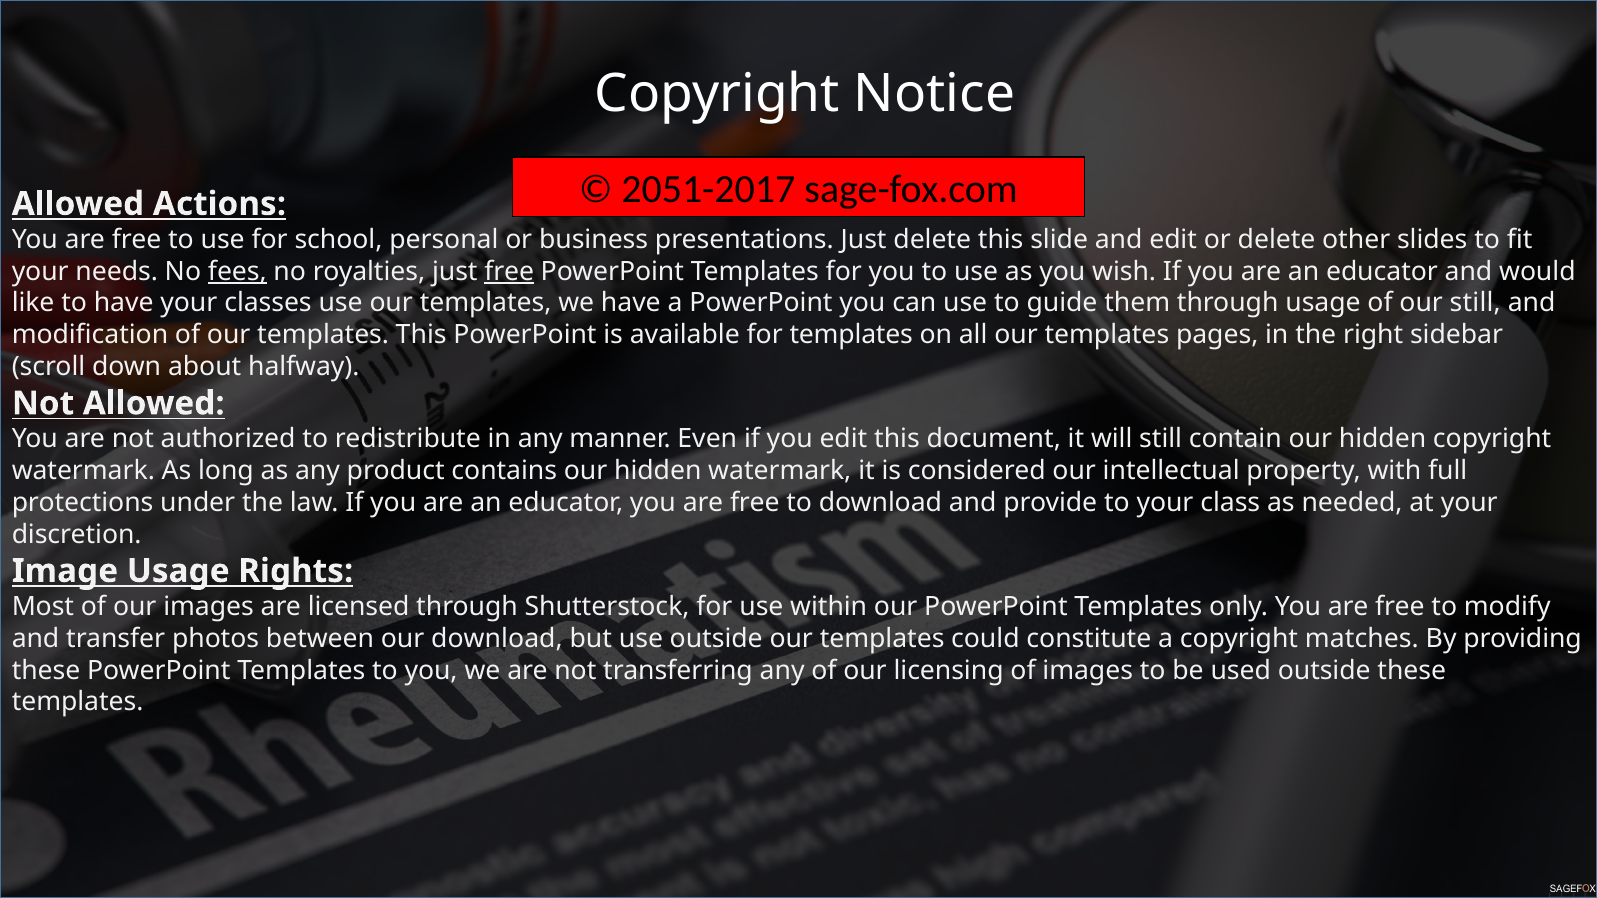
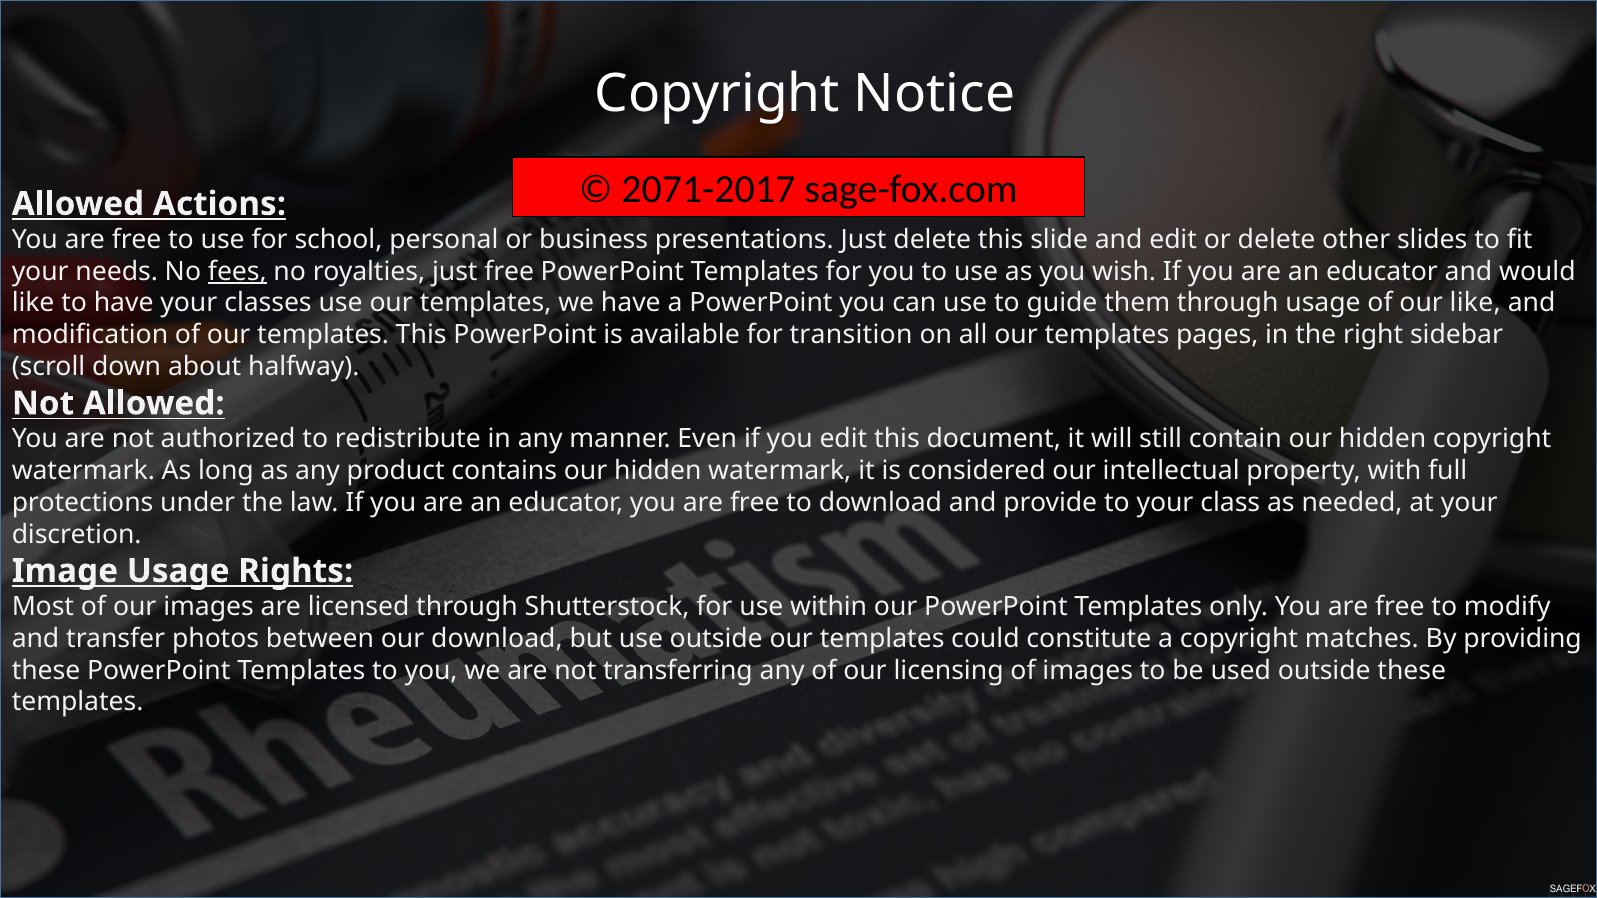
2051-2017: 2051-2017 -> 2071-2017 (708, 189)
free underline: present -> none (509, 271)
our still: still -> like (1475, 303)
for templates: templates -> transition (851, 335)
